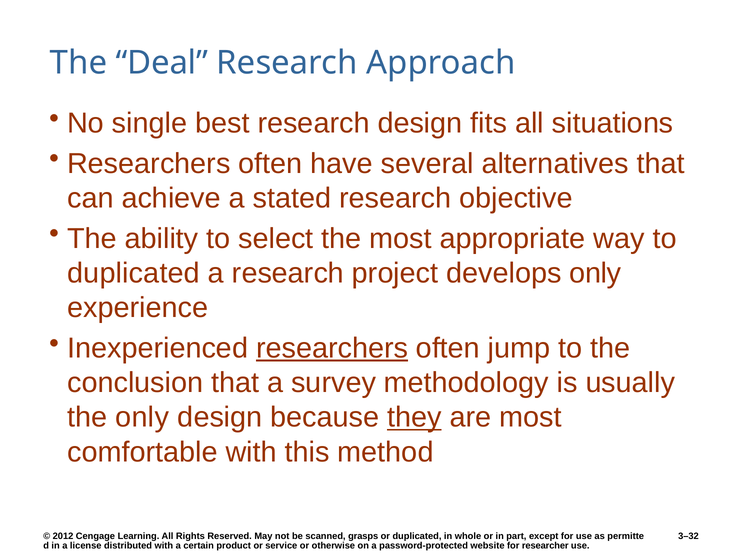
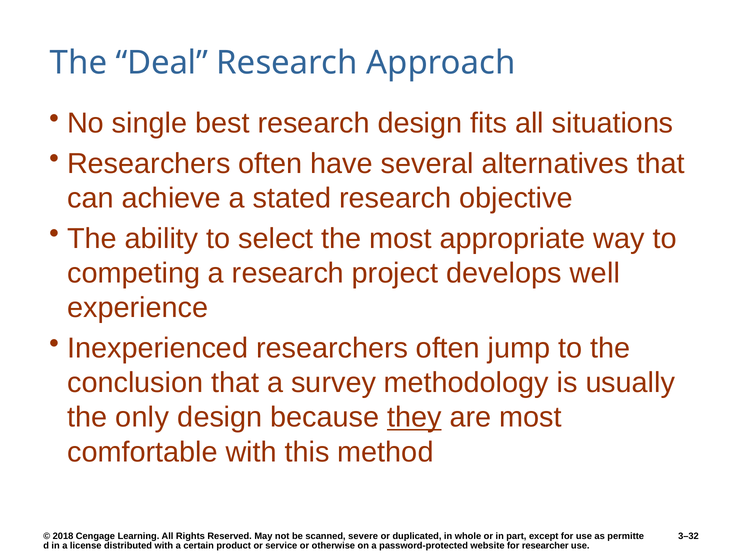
duplicated: duplicated -> competing (134, 273)
develops only: only -> well (595, 273)
researchers underline: present -> none (332, 349)
2012: 2012 -> 2018 (63, 537)
grasps: grasps -> severe (363, 537)
